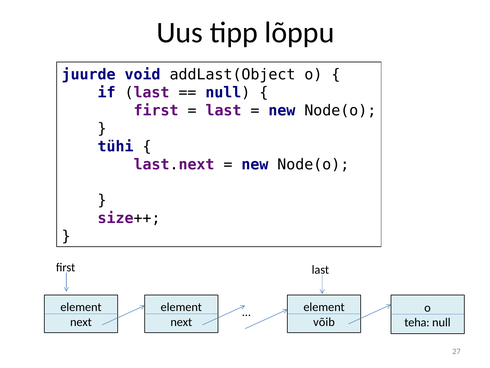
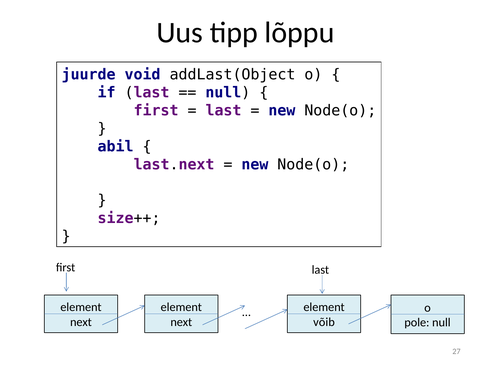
tühi: tühi -> abil (116, 146)
teha: teha -> pole (417, 322)
